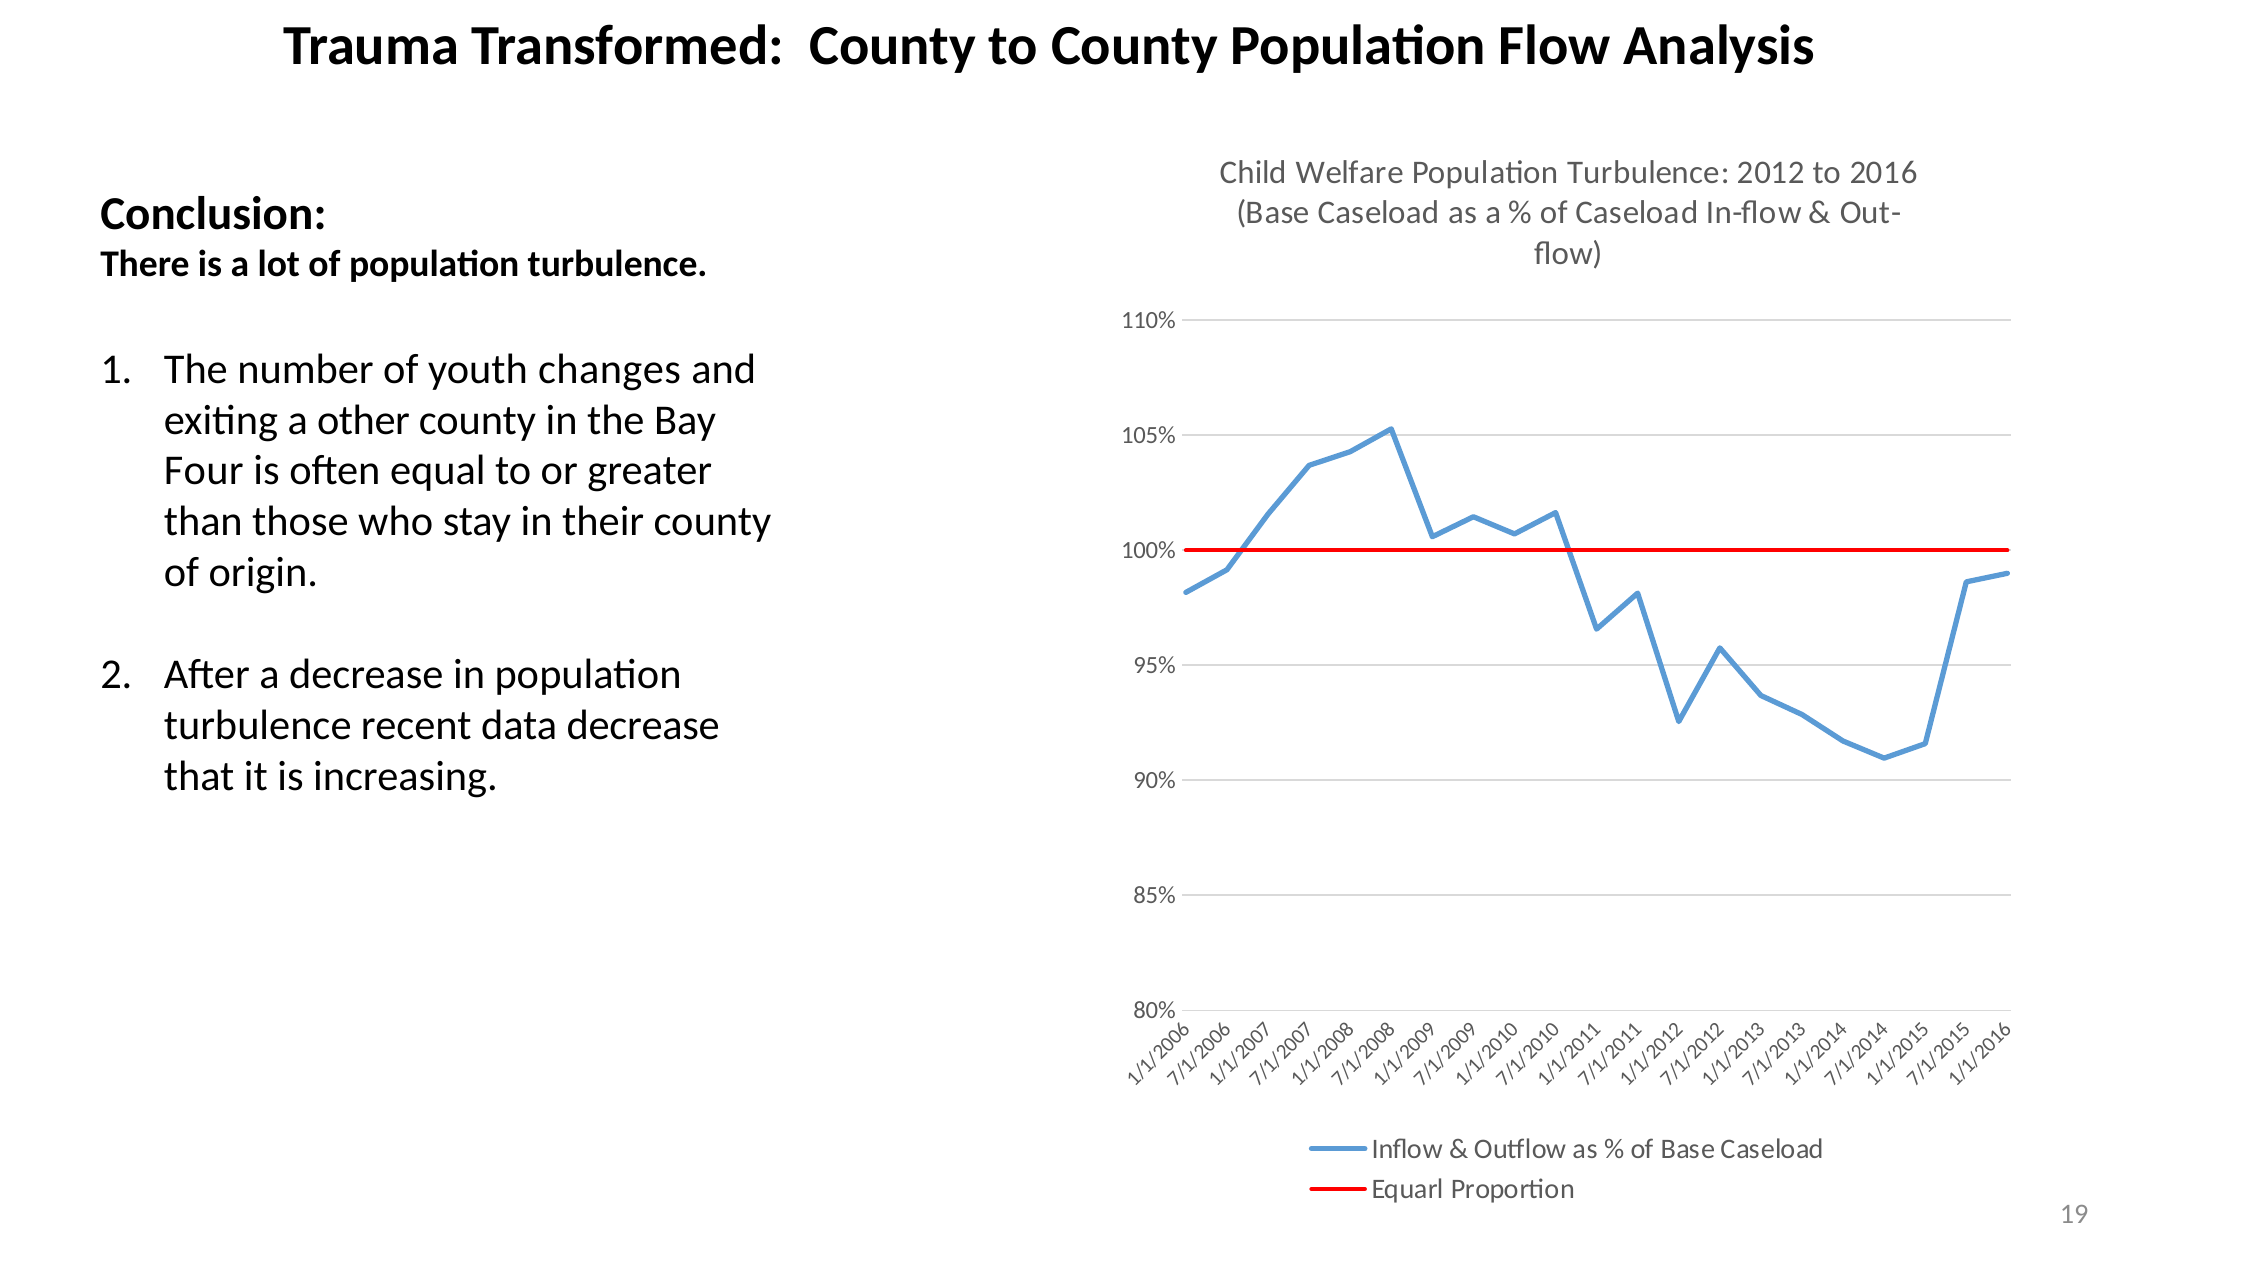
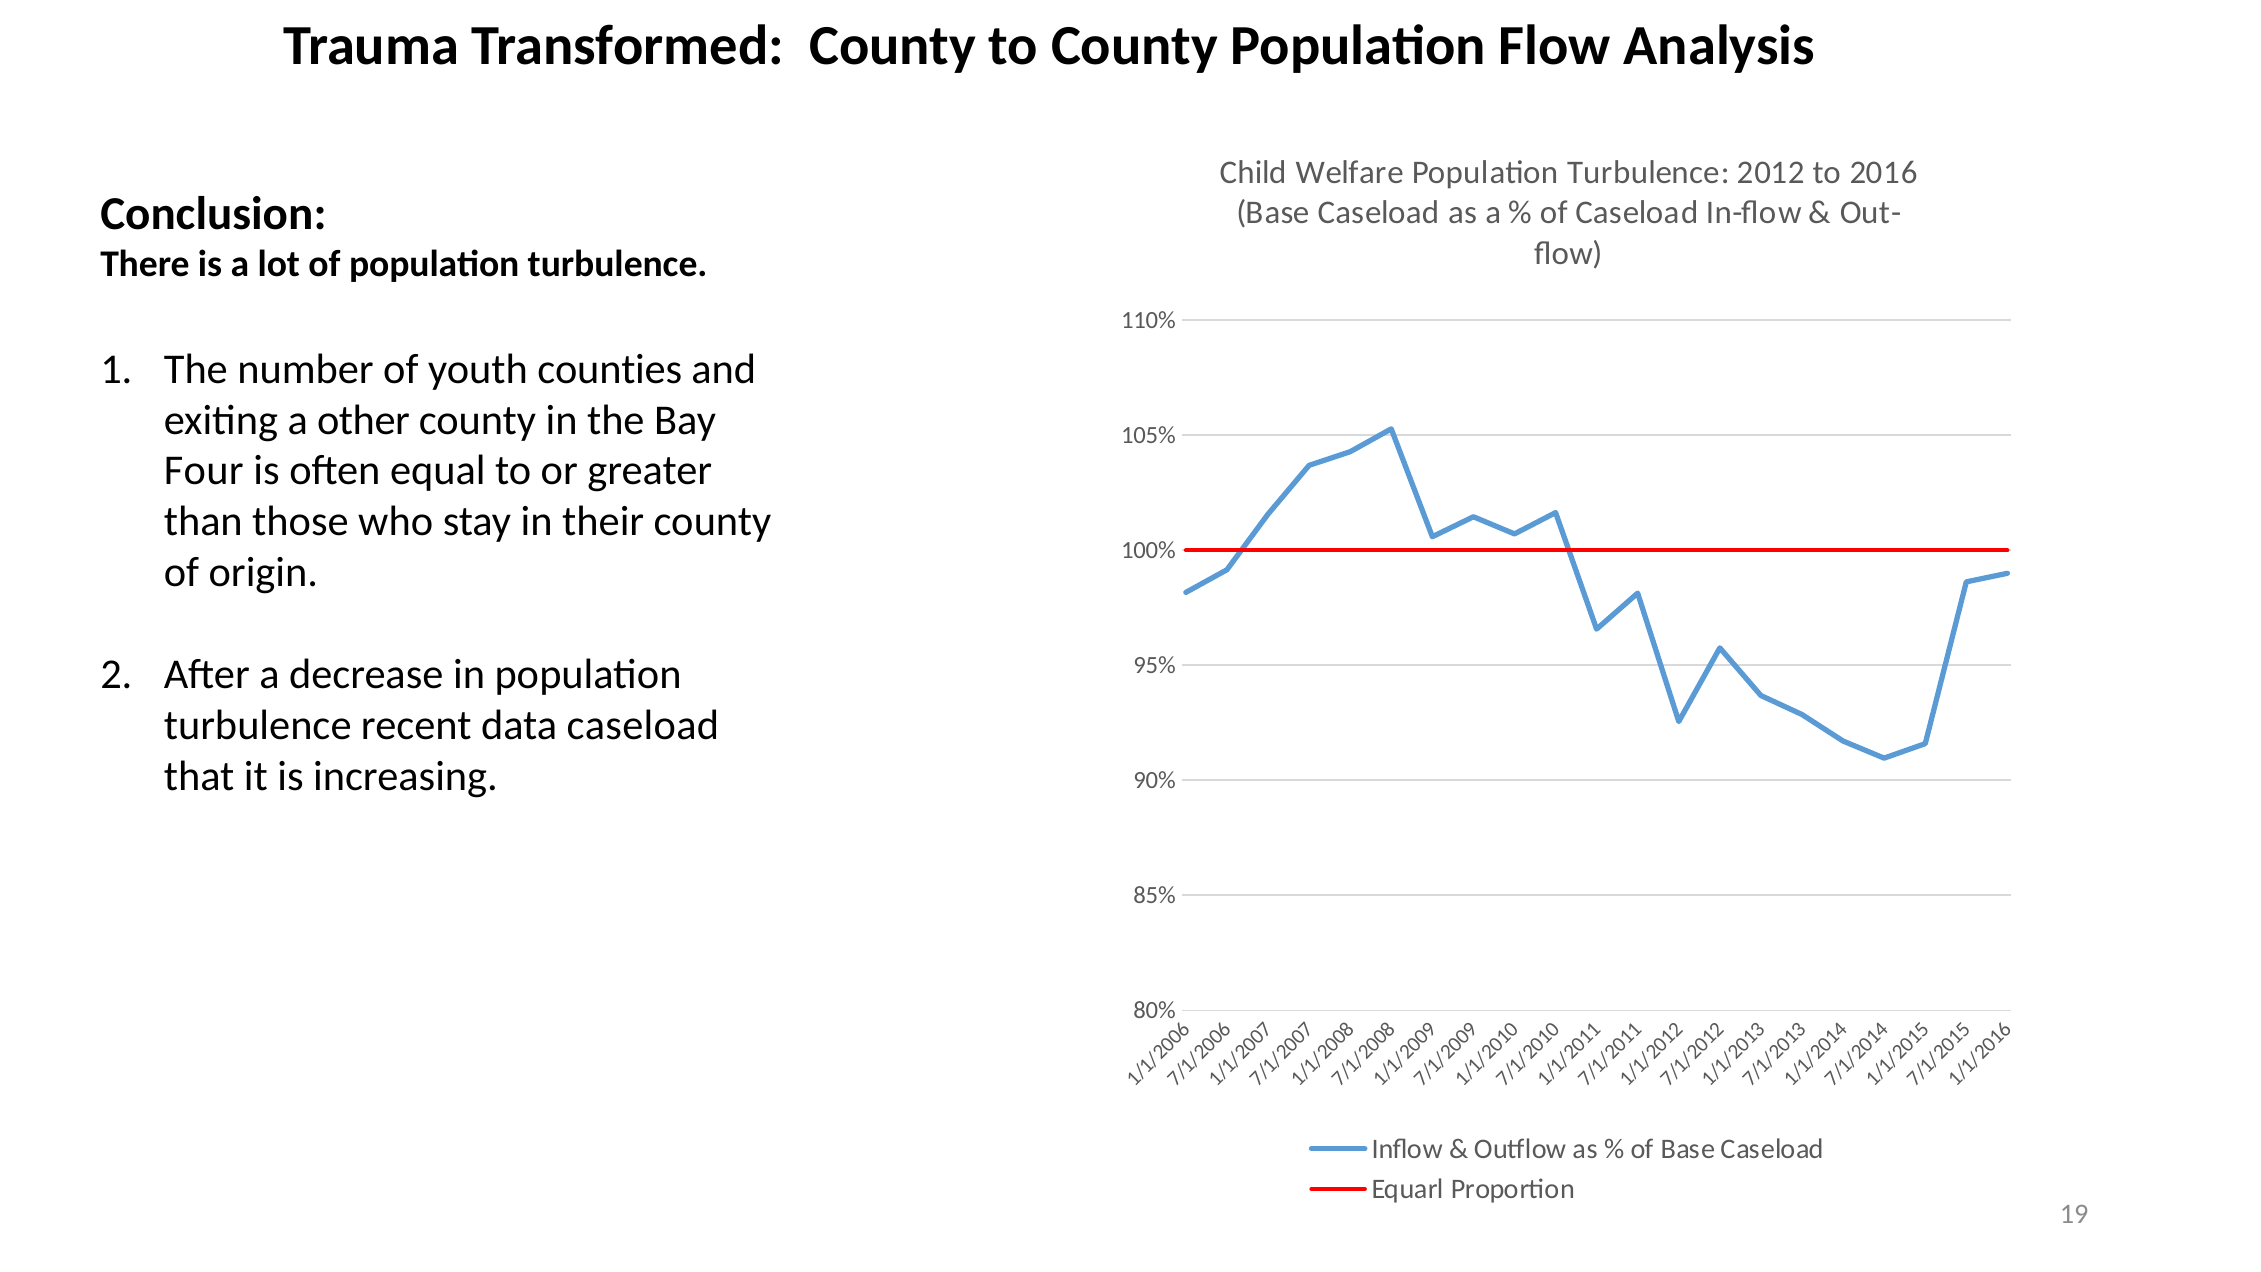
changes: changes -> counties (610, 369)
data decrease: decrease -> caseload (643, 725)
